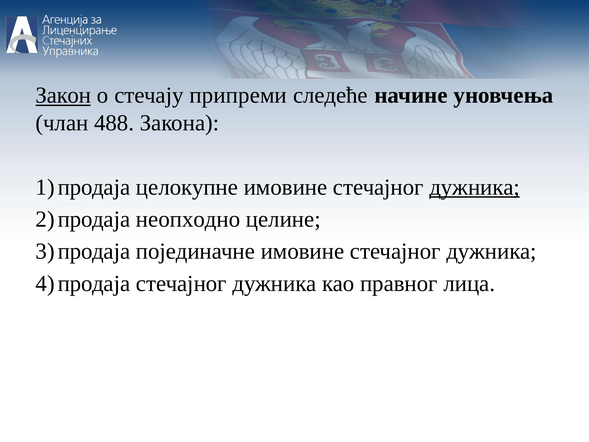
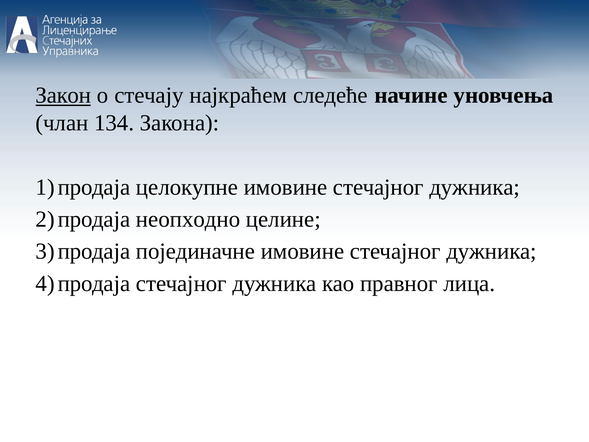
припреми: припреми -> најкраћем (238, 95)
488: 488 -> 134 (114, 123)
дужника underline: present -> none (475, 187)
